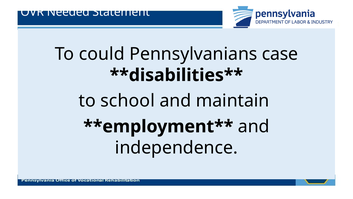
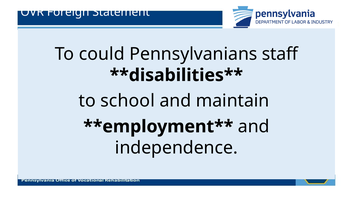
Needed: Needed -> Foreign (68, 12)
case: case -> staff (280, 54)
